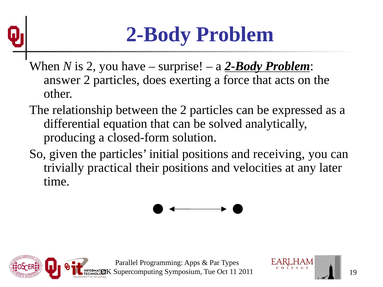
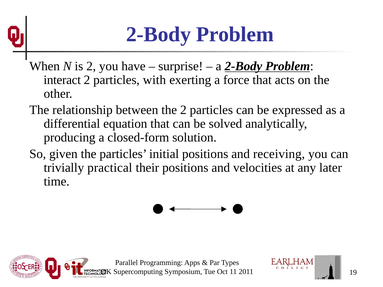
answer: answer -> interact (62, 80)
does: does -> with (154, 80)
